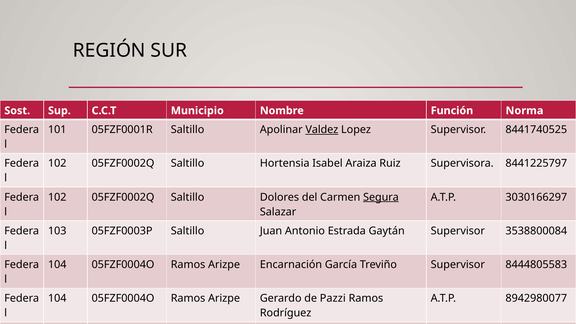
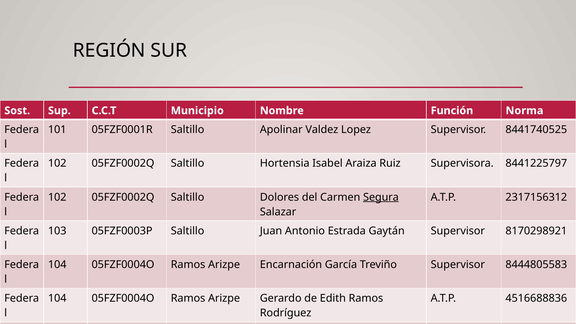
Valdez underline: present -> none (322, 130)
3030166297: 3030166297 -> 2317156312 (536, 197)
3538800084: 3538800084 -> 8170298921 (536, 231)
Pazzi: Pazzi -> Edith (333, 298)
8942980077: 8942980077 -> 4516688836 (536, 298)
